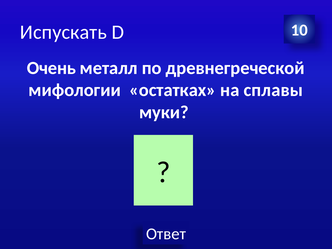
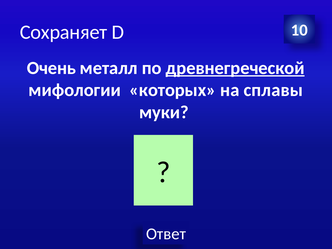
Испускать: Испускать -> Сохраняет (64, 32)
древнегреческой underline: none -> present (235, 68)
остатках: остатках -> которых (173, 90)
